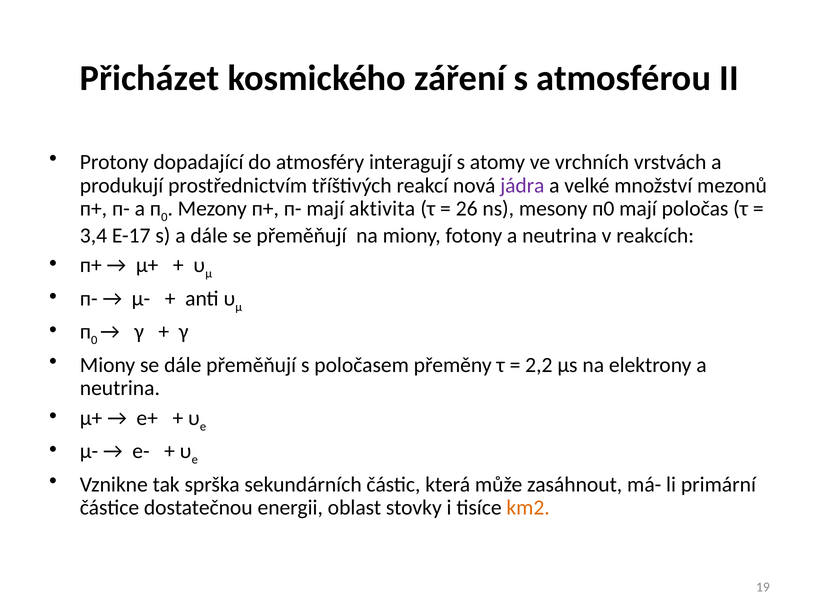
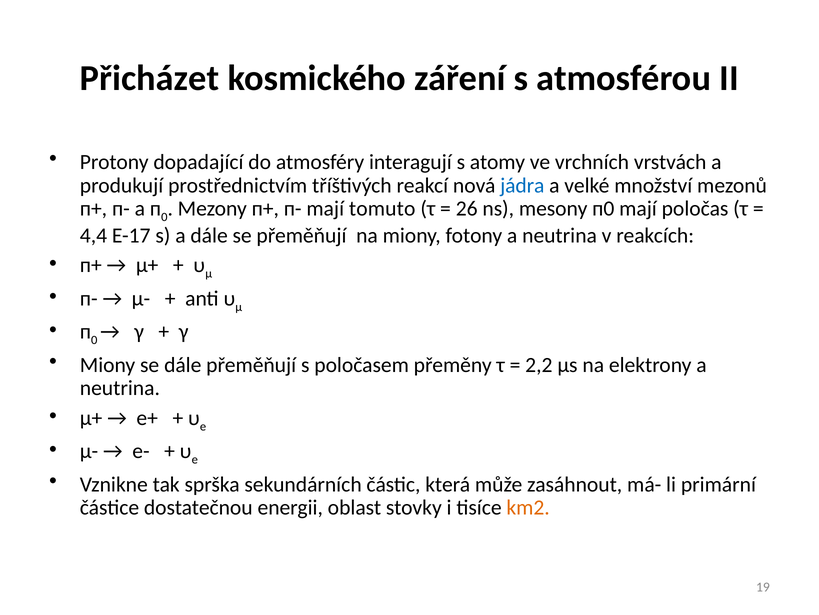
jádra colour: purple -> blue (522, 185)
aktivita: aktivita -> tomuto (382, 209)
3,4: 3,4 -> 4,4 (93, 235)
